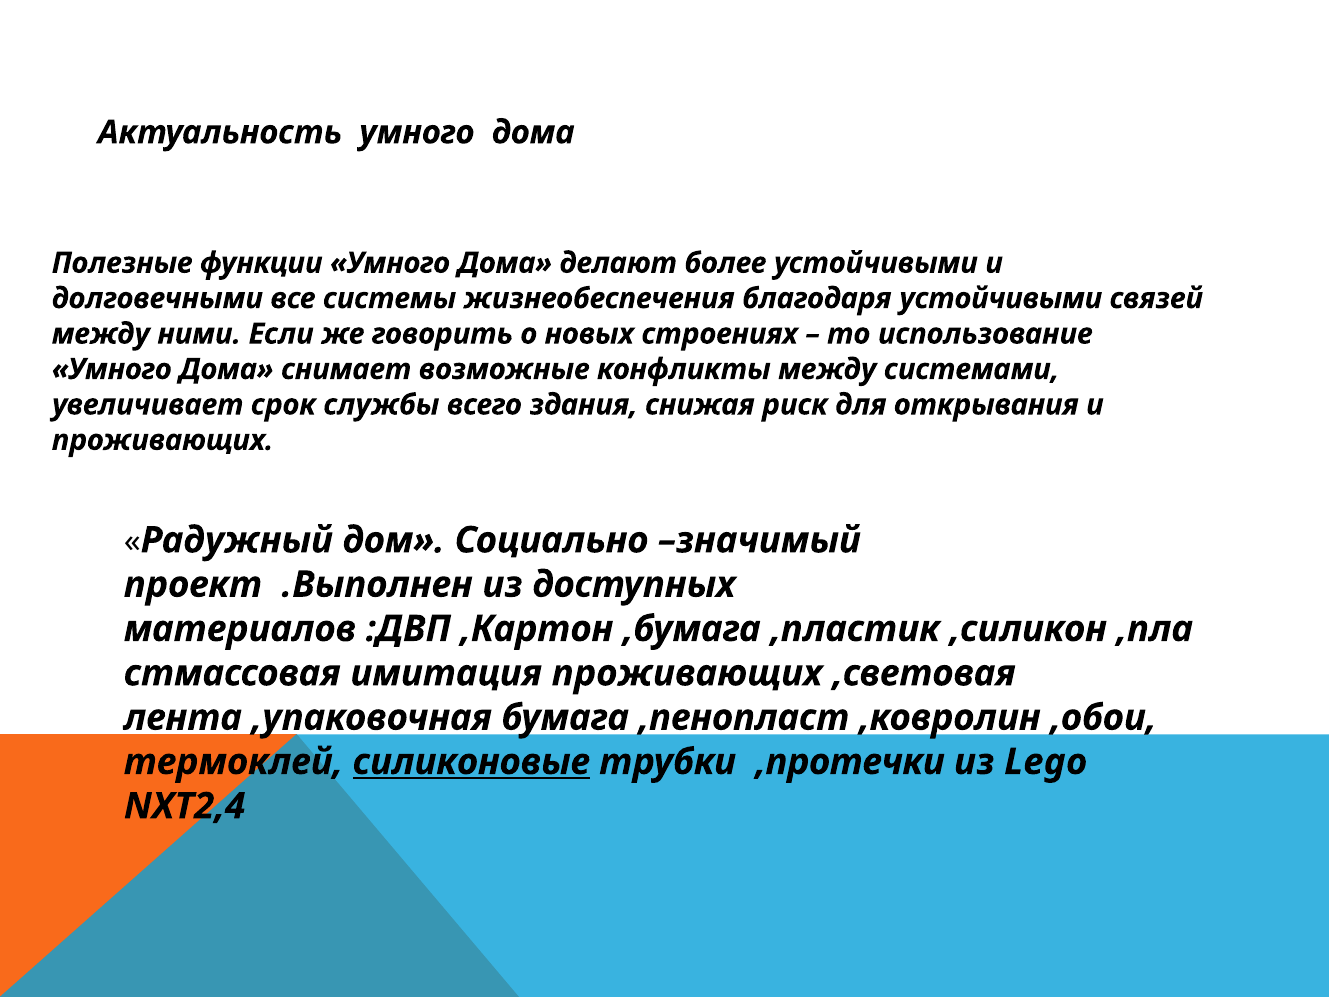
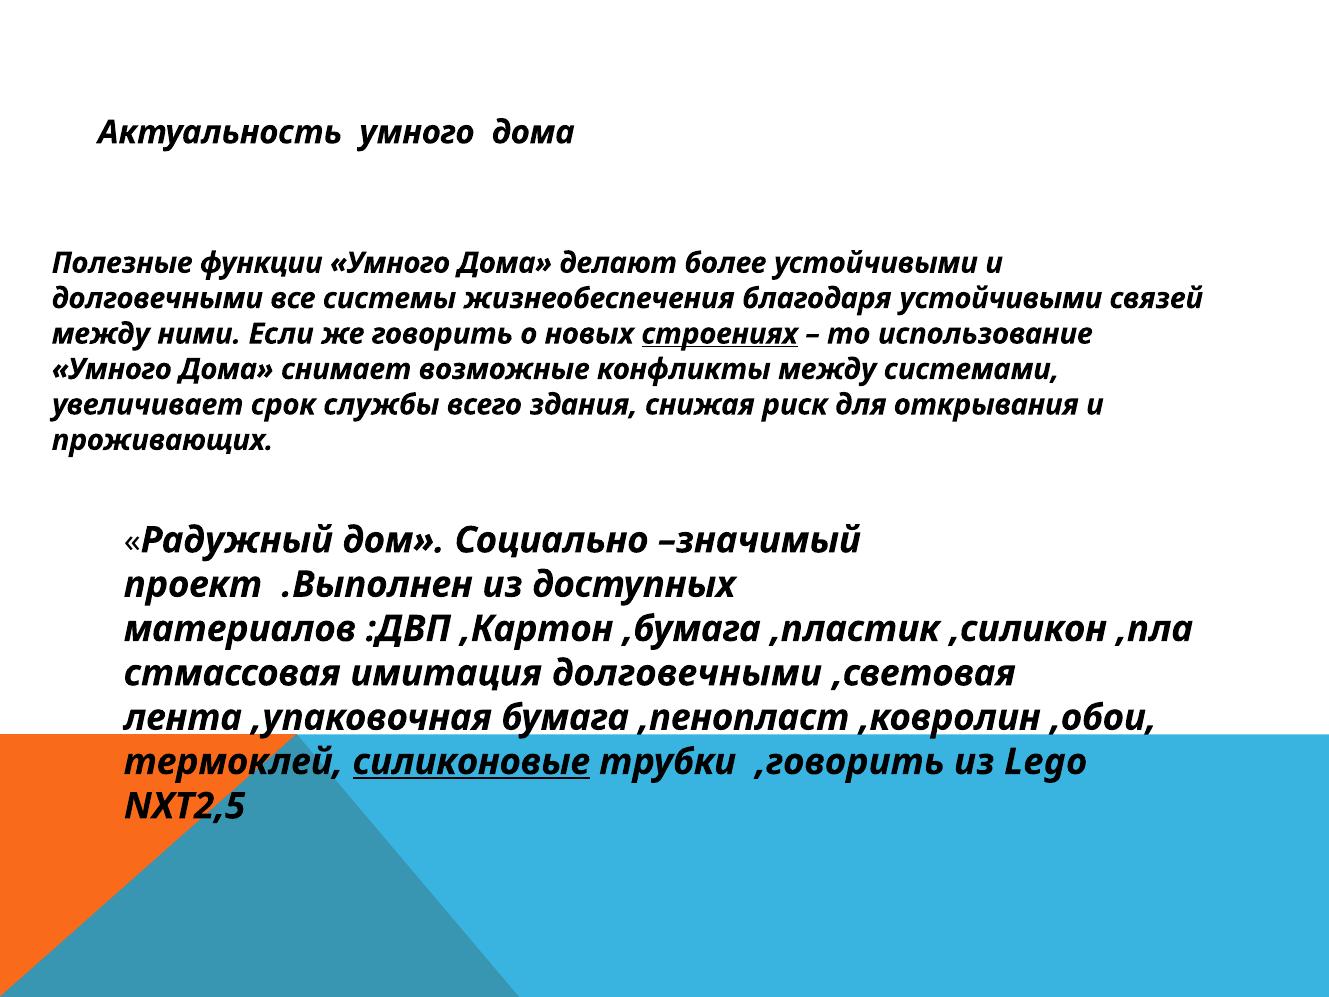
строениях underline: none -> present (720, 334)
имитация проживающих: проживающих -> долговечными (687, 673)
,протечки: ,протечки -> ,говорить (850, 762)
NXT2,4: NXT2,4 -> NXT2,5 (185, 806)
